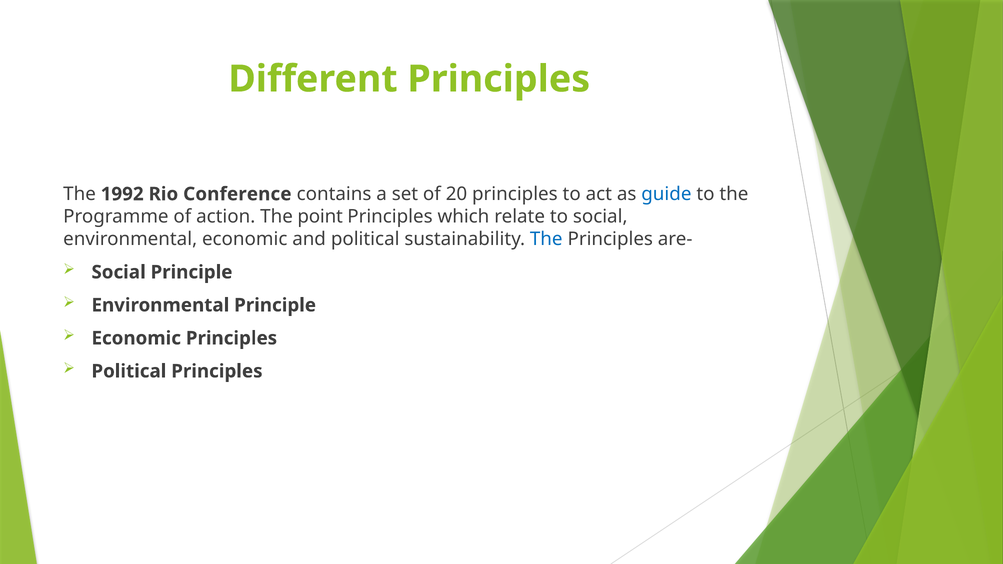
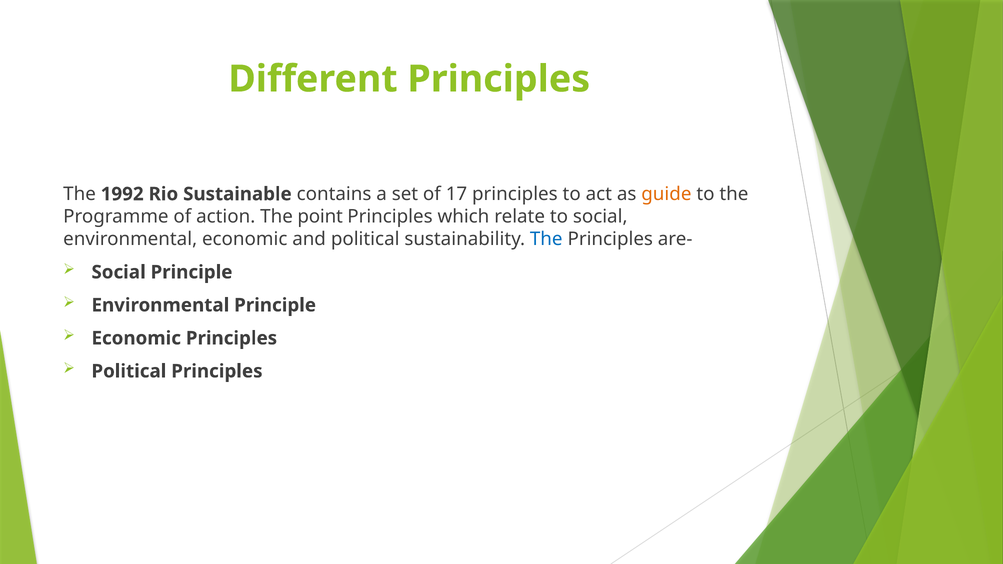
Conference: Conference -> Sustainable (237, 194)
20: 20 -> 17 (456, 194)
guide colour: blue -> orange (666, 194)
